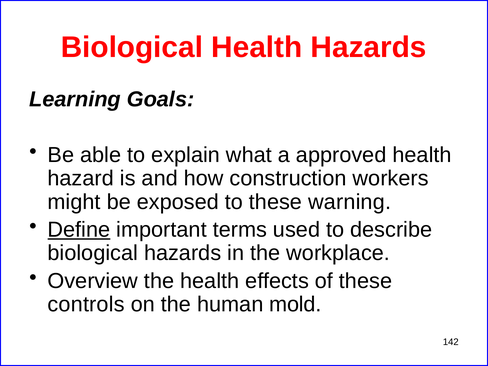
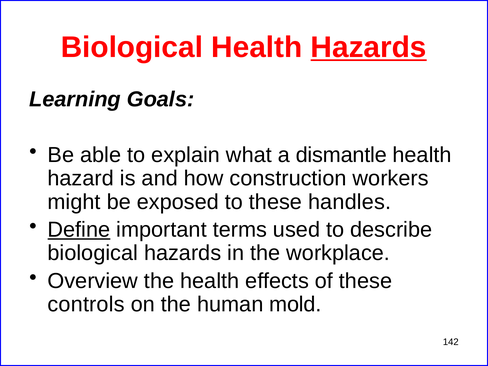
Hazards underline: none -> present (369, 47)
approved: approved -> dismantle (341, 155)
warning: warning -> handles (350, 202)
